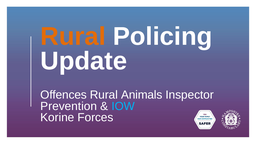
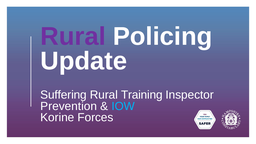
Rural colour: orange -> purple (73, 36)
Offences: Offences -> Suffering (64, 95)
Animals: Animals -> Training (142, 95)
